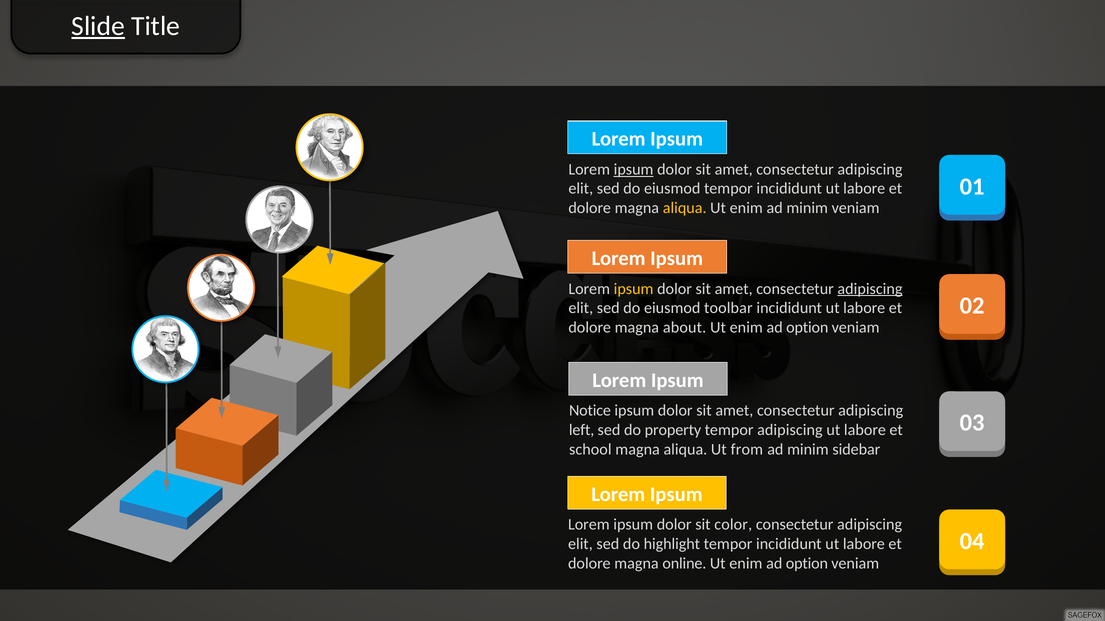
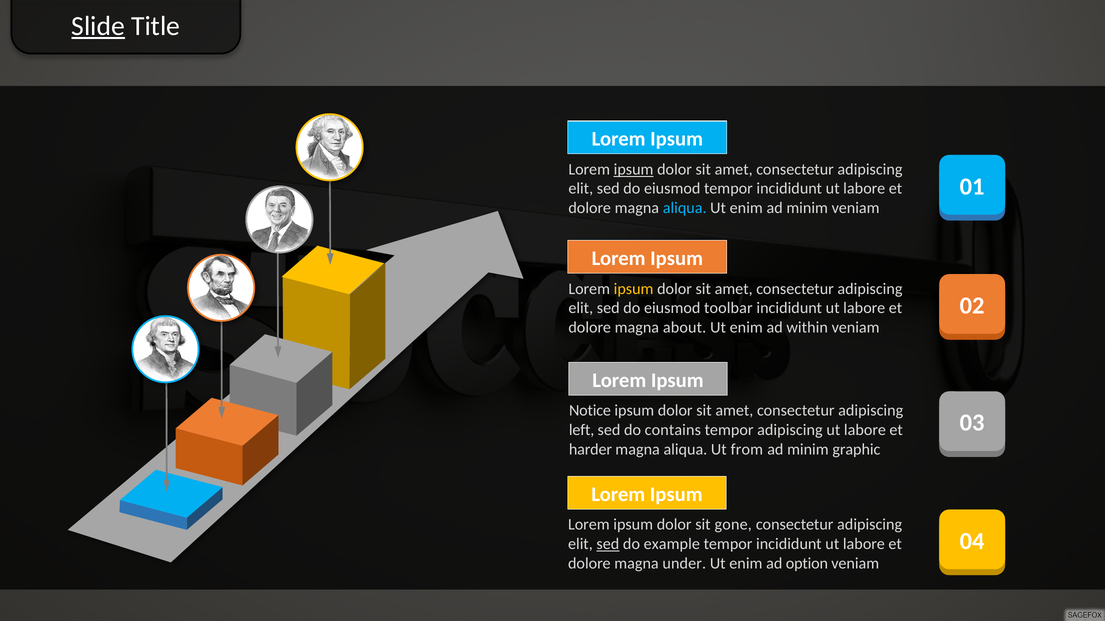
aliqua colour: yellow -> light blue (685, 208)
adipiscing underline: present -> none (870, 289)
option: option -> within (807, 328)
property: property -> contains (673, 430)
school: school -> harder (590, 450)
sidebar: sidebar -> graphic (856, 450)
color: color -> gone (733, 525)
sed underline: none -> present (608, 544)
highlight: highlight -> example (672, 544)
online: online -> under (684, 564)
